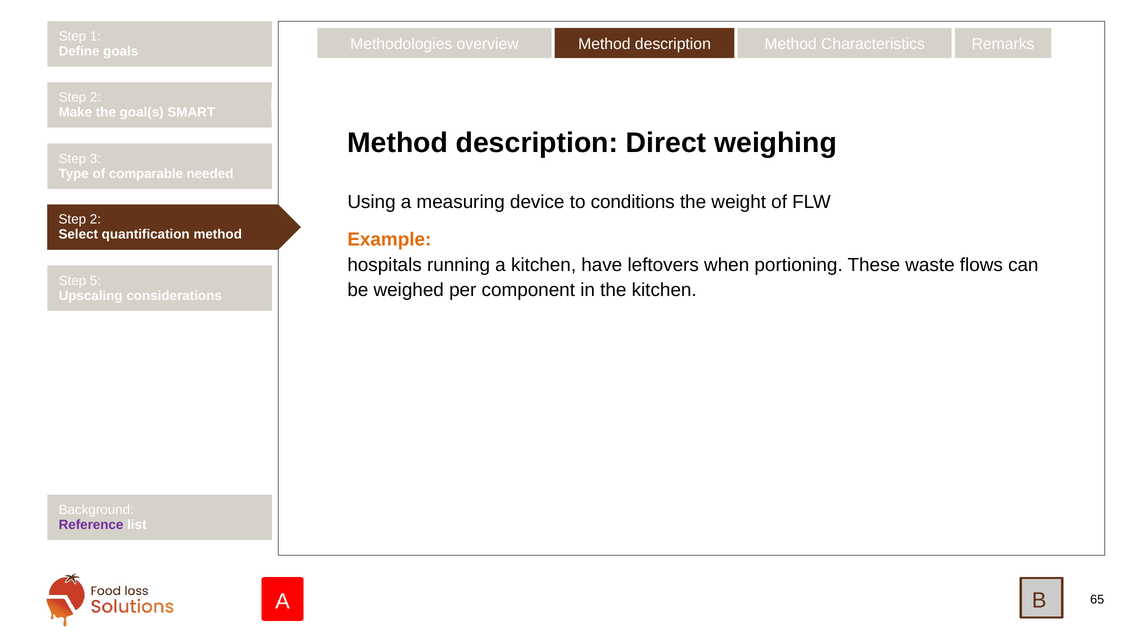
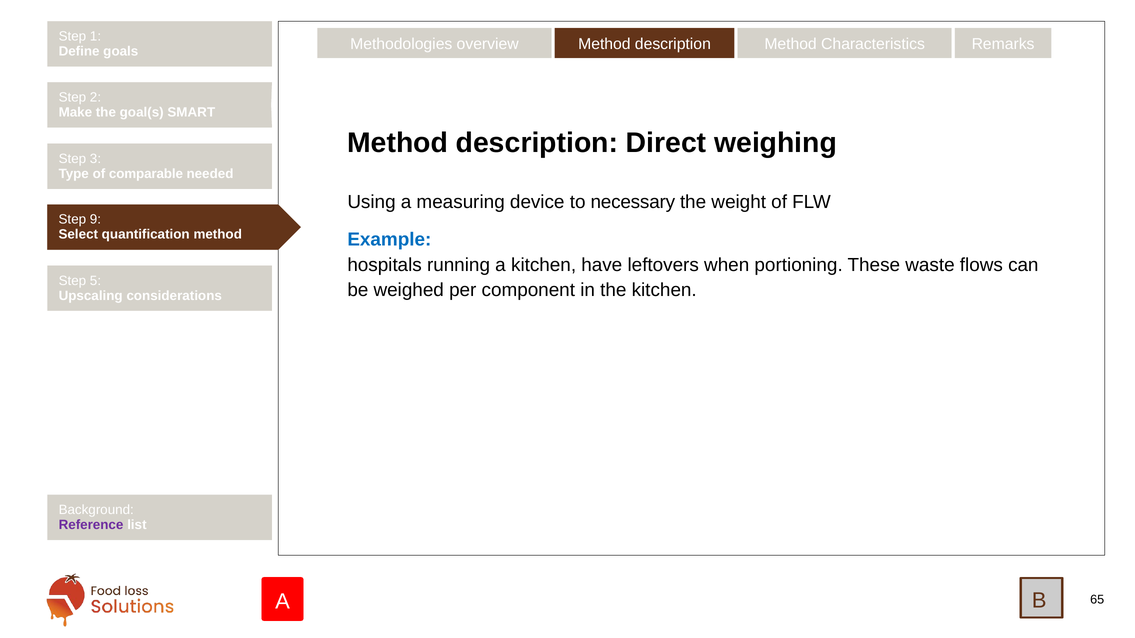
conditions: conditions -> necessary (633, 202)
2: 2 -> 9 (95, 220)
Example colour: orange -> blue (389, 240)
